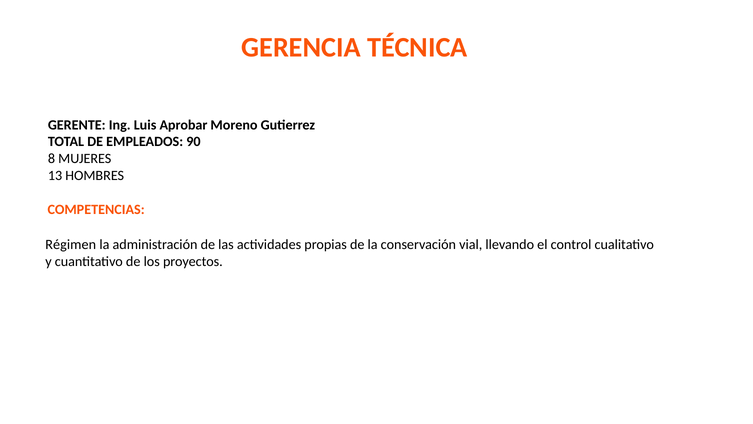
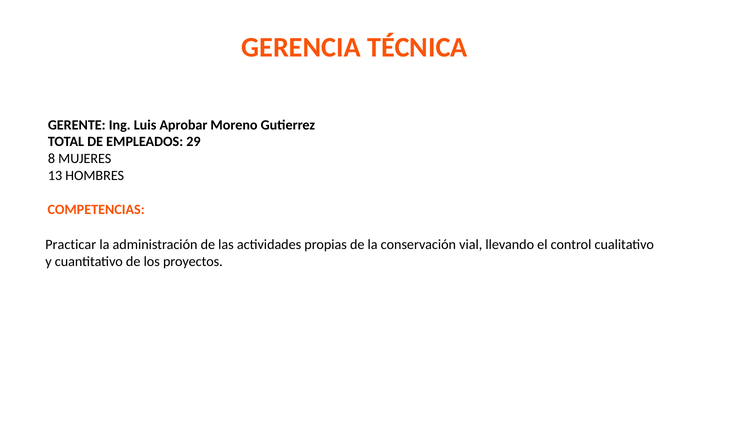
90: 90 -> 29 (193, 142)
Régimen: Régimen -> Practicar (71, 244)
